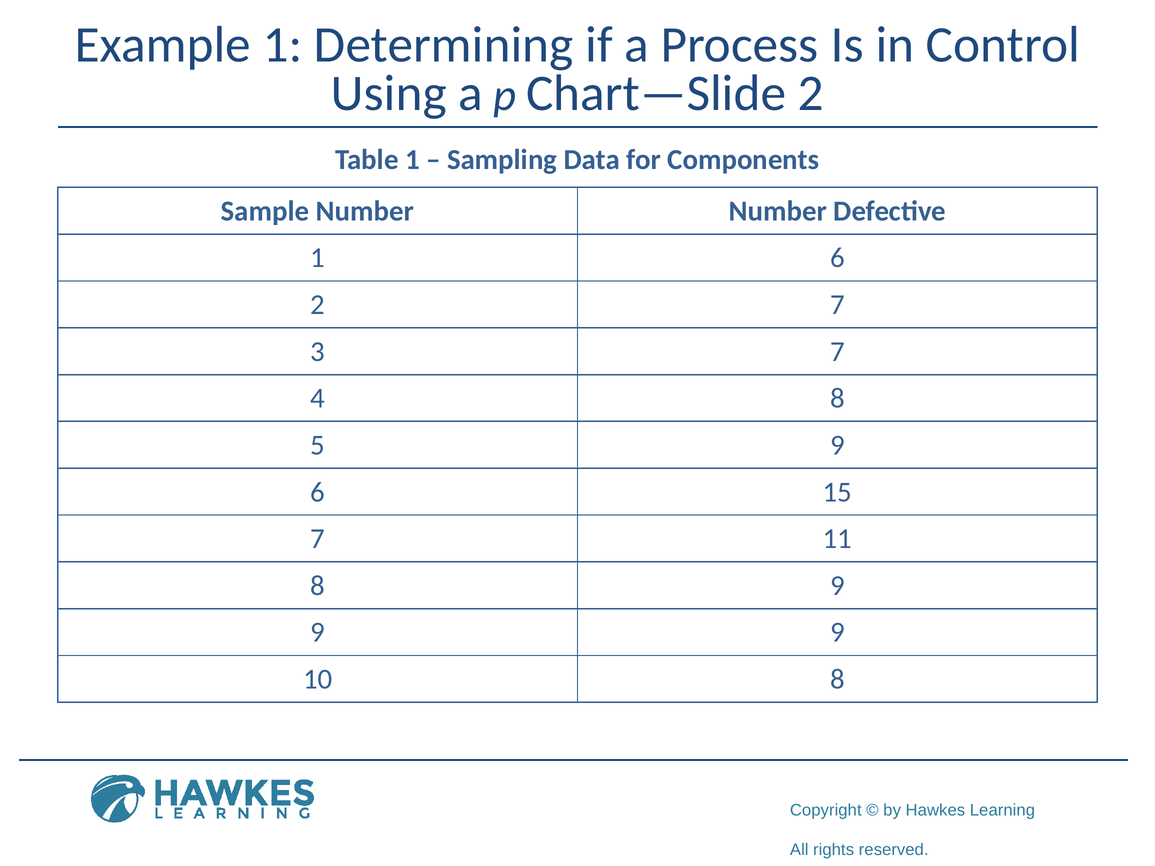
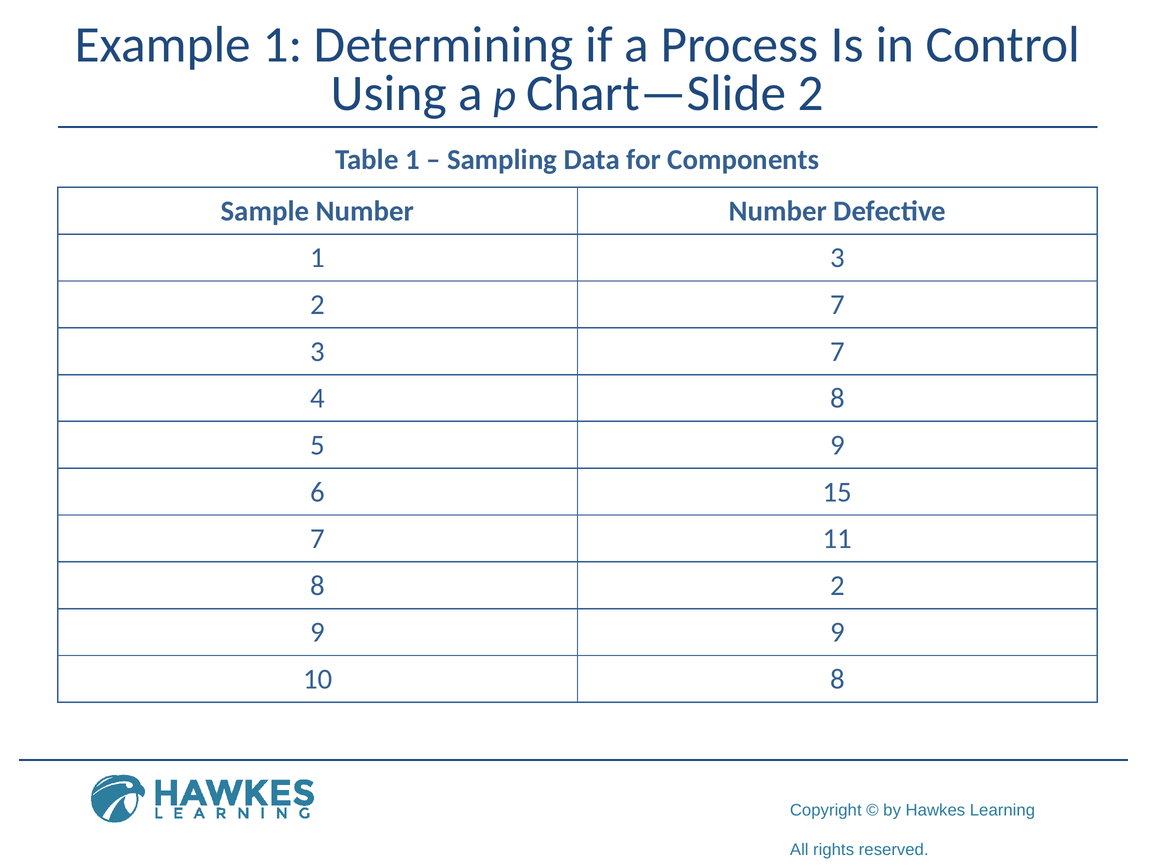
1 6: 6 -> 3 (837, 258)
8 9: 9 -> 2 (837, 586)
